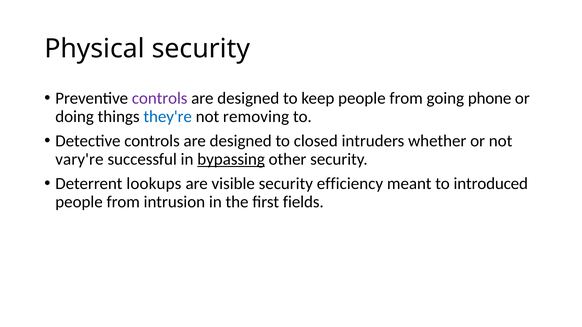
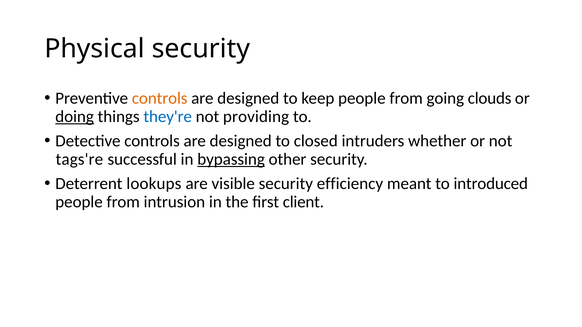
controls colour: purple -> orange (160, 98)
phone: phone -> clouds (490, 98)
doing underline: none -> present (75, 117)
removing: removing -> providing (256, 117)
vary're: vary're -> tags're (79, 159)
fields: fields -> client (303, 202)
